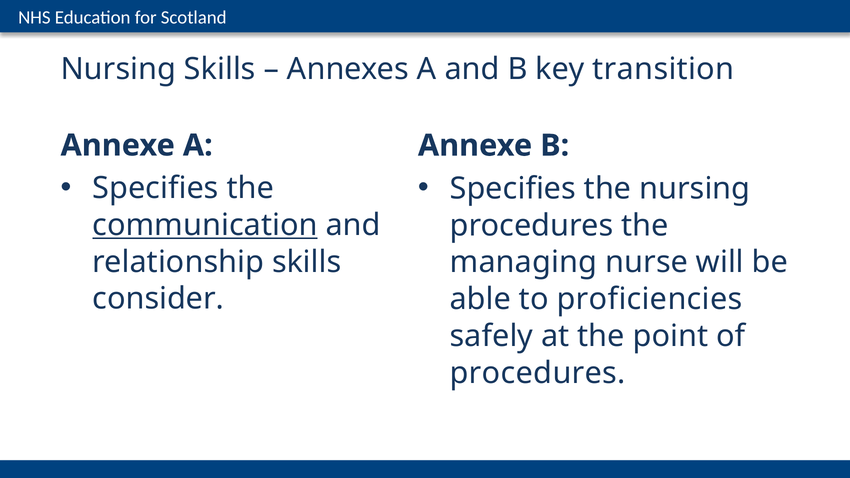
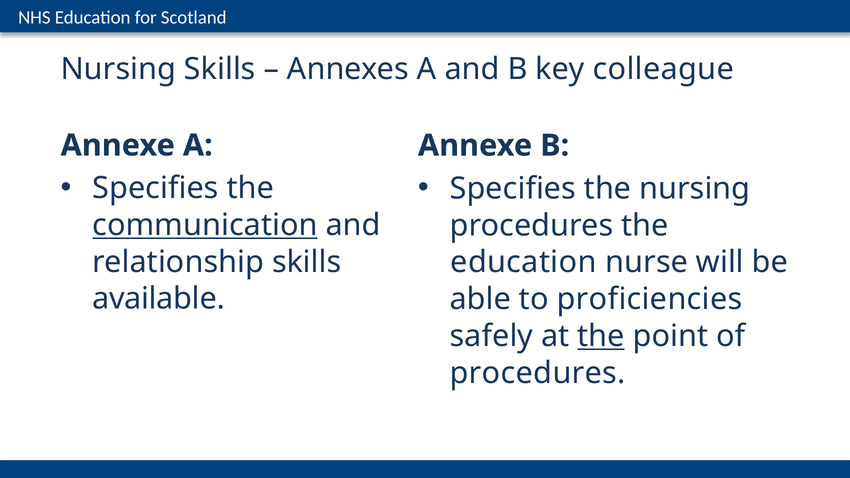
transition: transition -> colleague (663, 69)
managing: managing -> education (523, 262)
consider: consider -> available (158, 299)
the underline: none -> present (601, 336)
